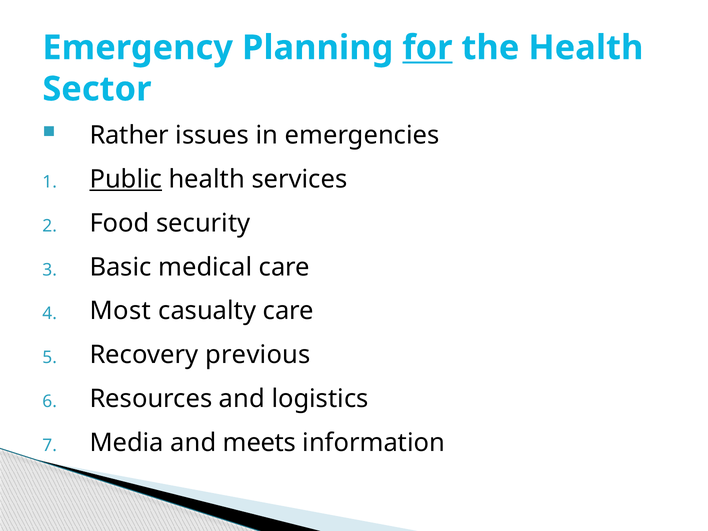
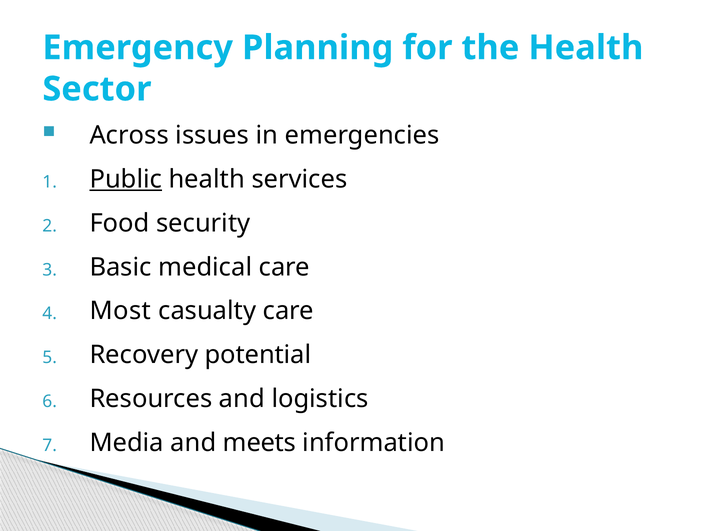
for underline: present -> none (427, 48)
Rather: Rather -> Across (129, 135)
previous: previous -> potential (258, 355)
